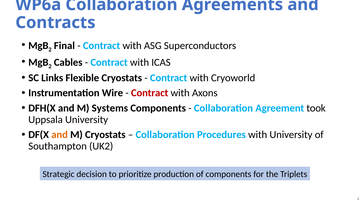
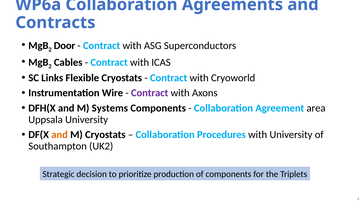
Final: Final -> Door (64, 45)
Contract colour: red -> purple (150, 93)
took: took -> area (316, 108)
